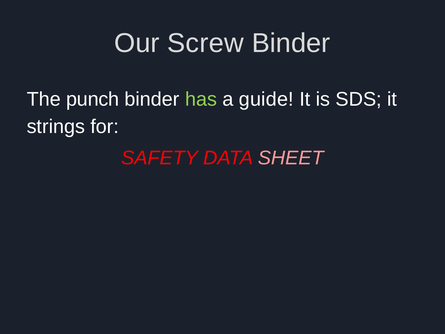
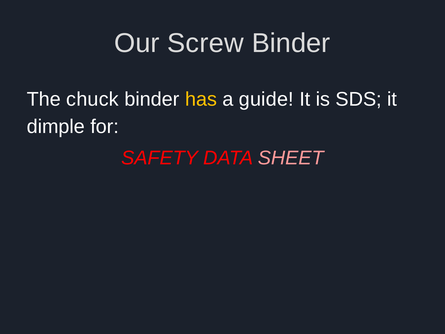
punch: punch -> chuck (93, 99)
has colour: light green -> yellow (201, 99)
strings: strings -> dimple (56, 126)
